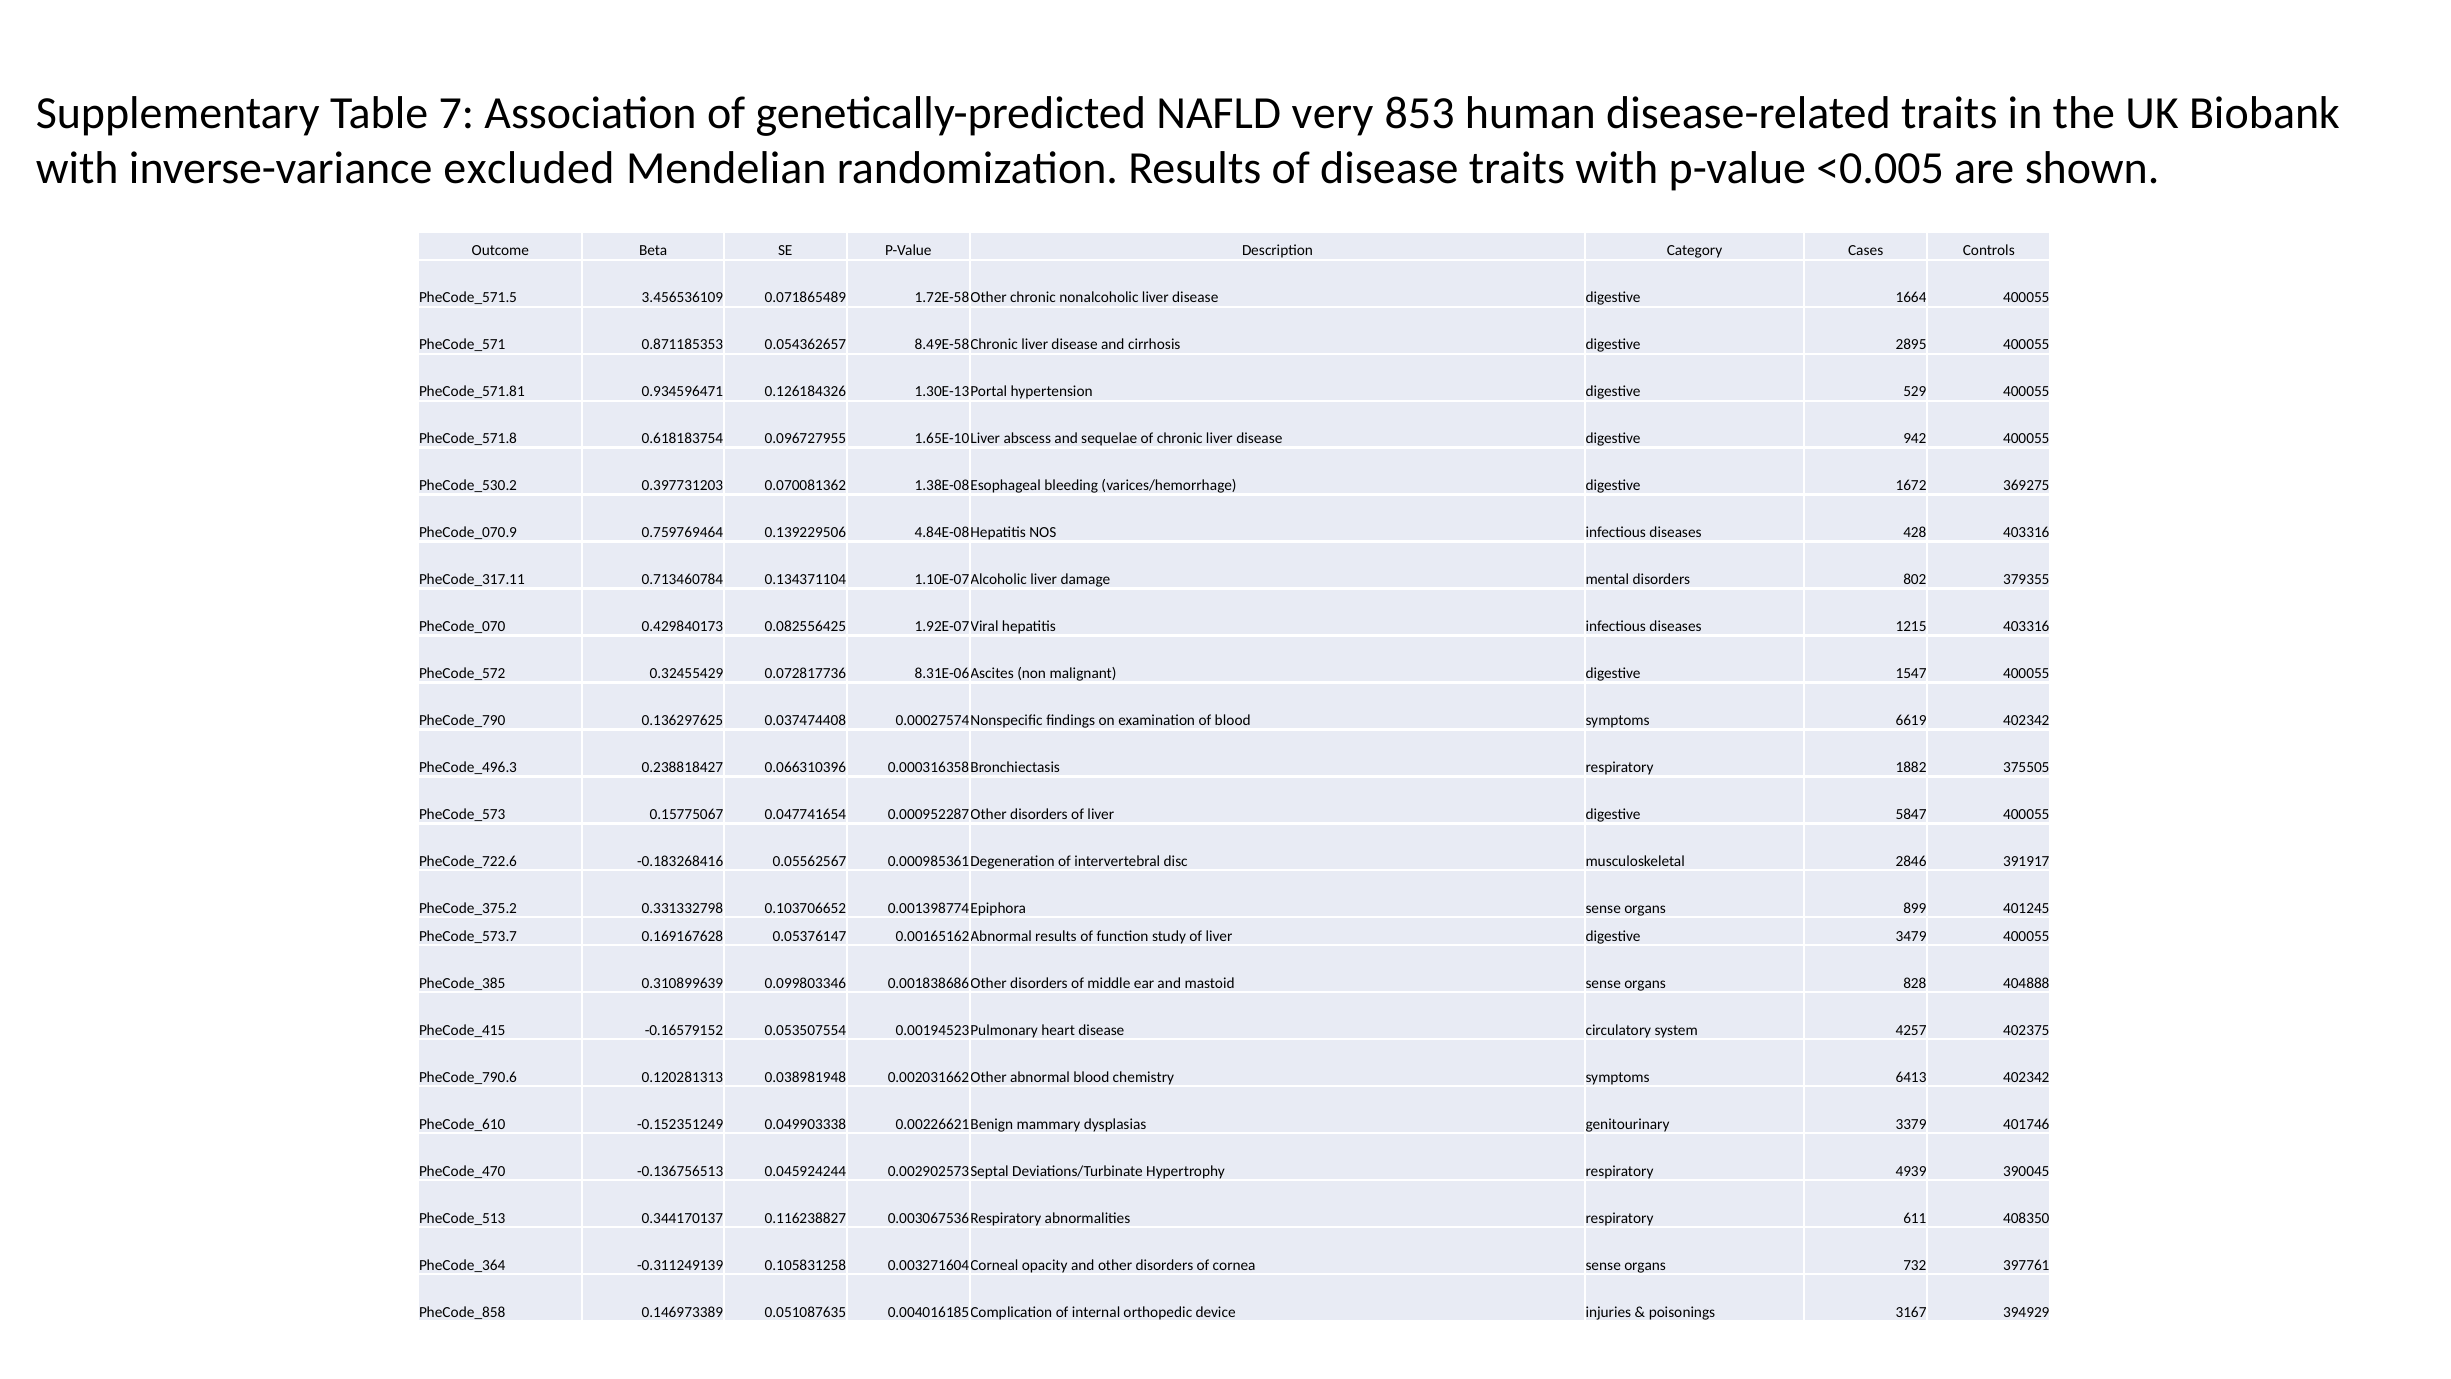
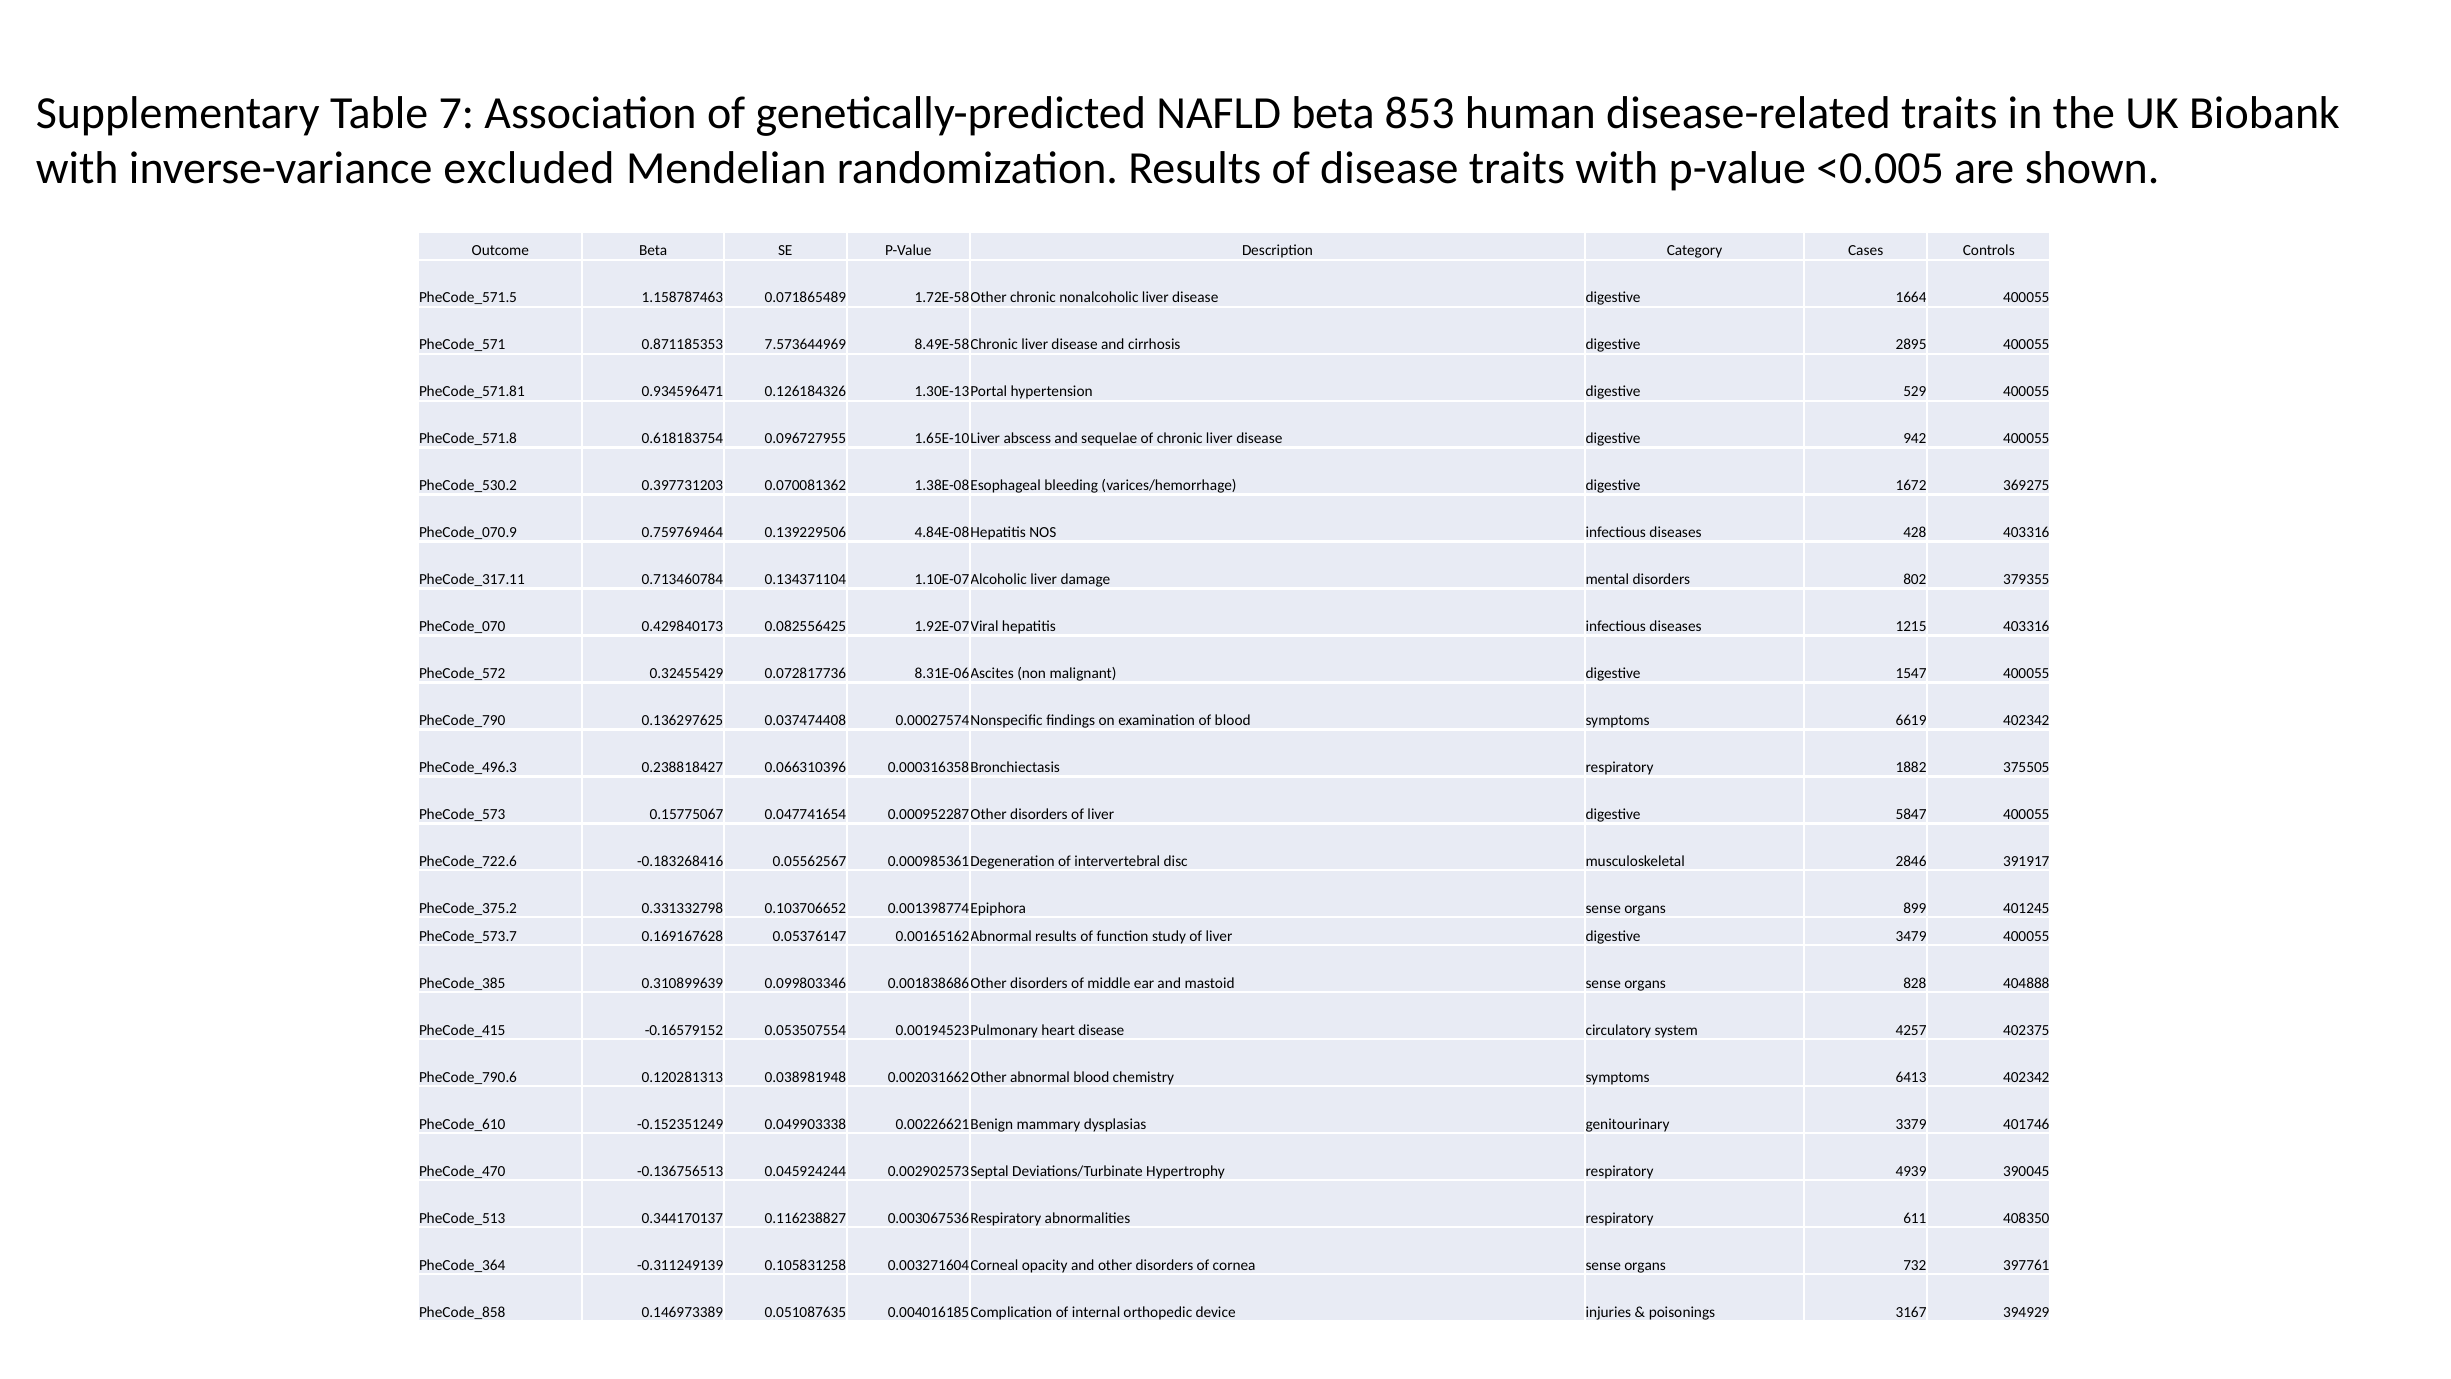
NAFLD very: very -> beta (1333, 114)
3.456536109: 3.456536109 -> 1.158787463 (682, 298)
0.054362657: 0.054362657 -> 7.573644969 (805, 344)
